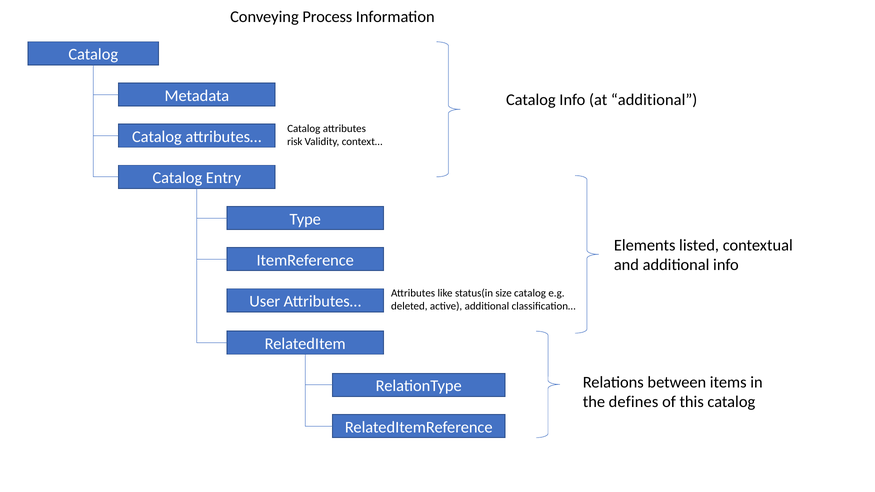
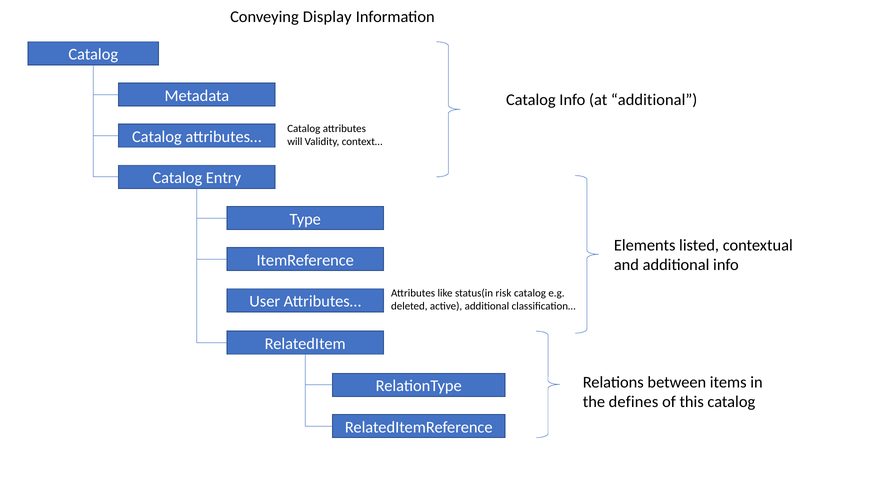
Process: Process -> Display (327, 17)
risk: risk -> will (295, 142)
size: size -> risk (503, 293)
